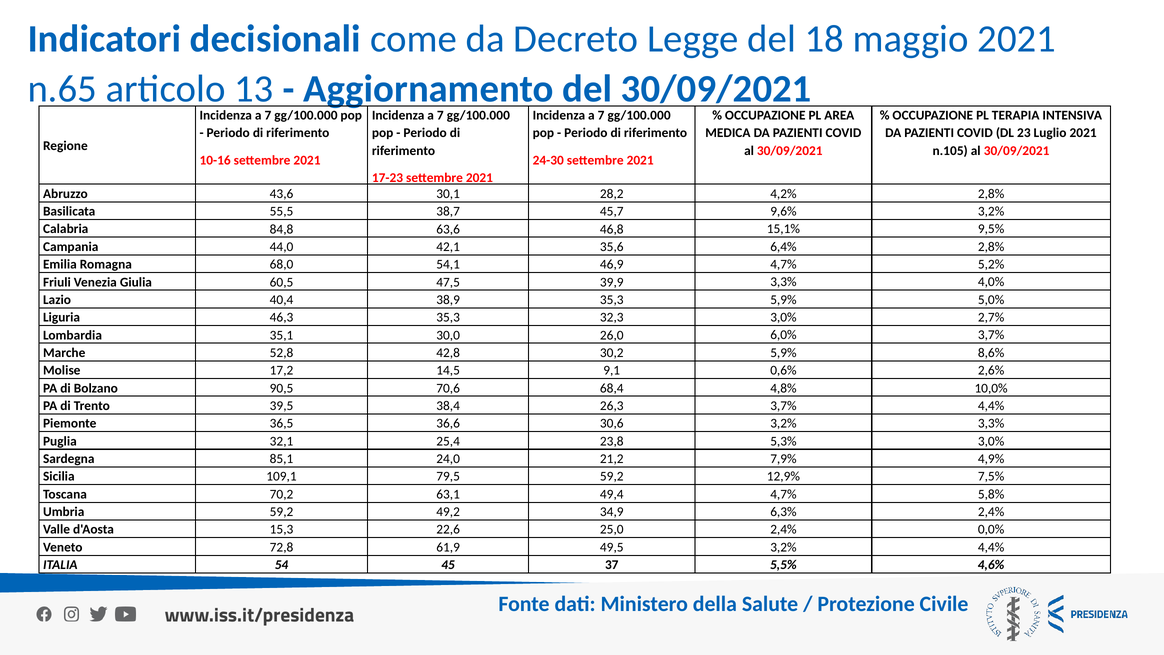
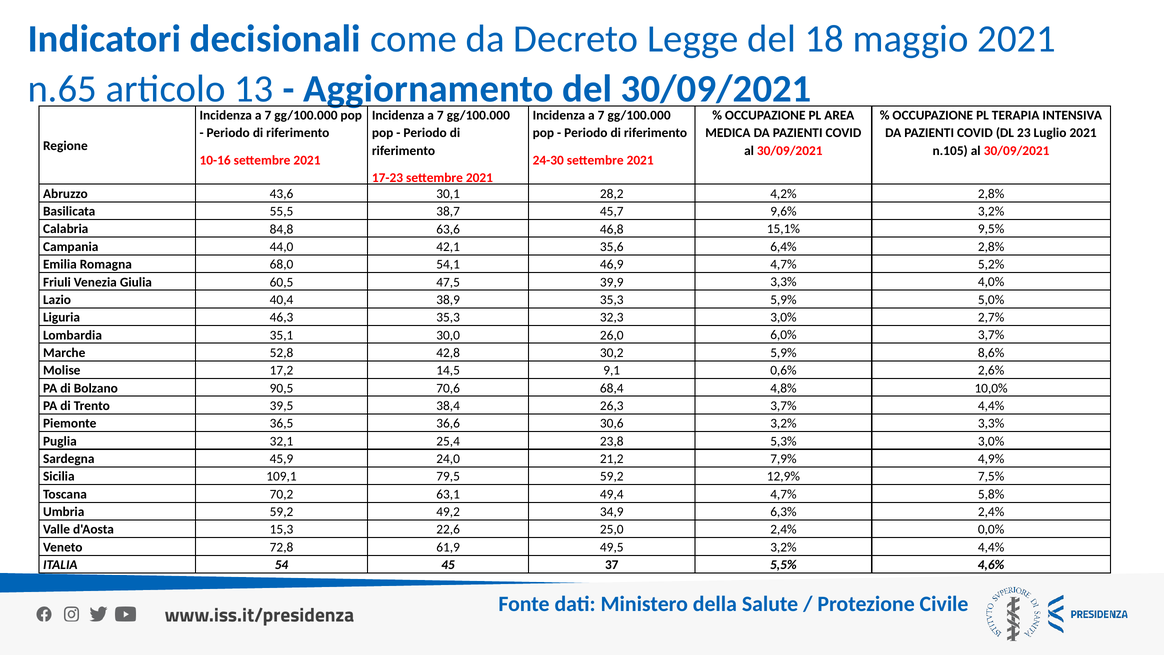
85,1: 85,1 -> 45,9 (282, 459)
